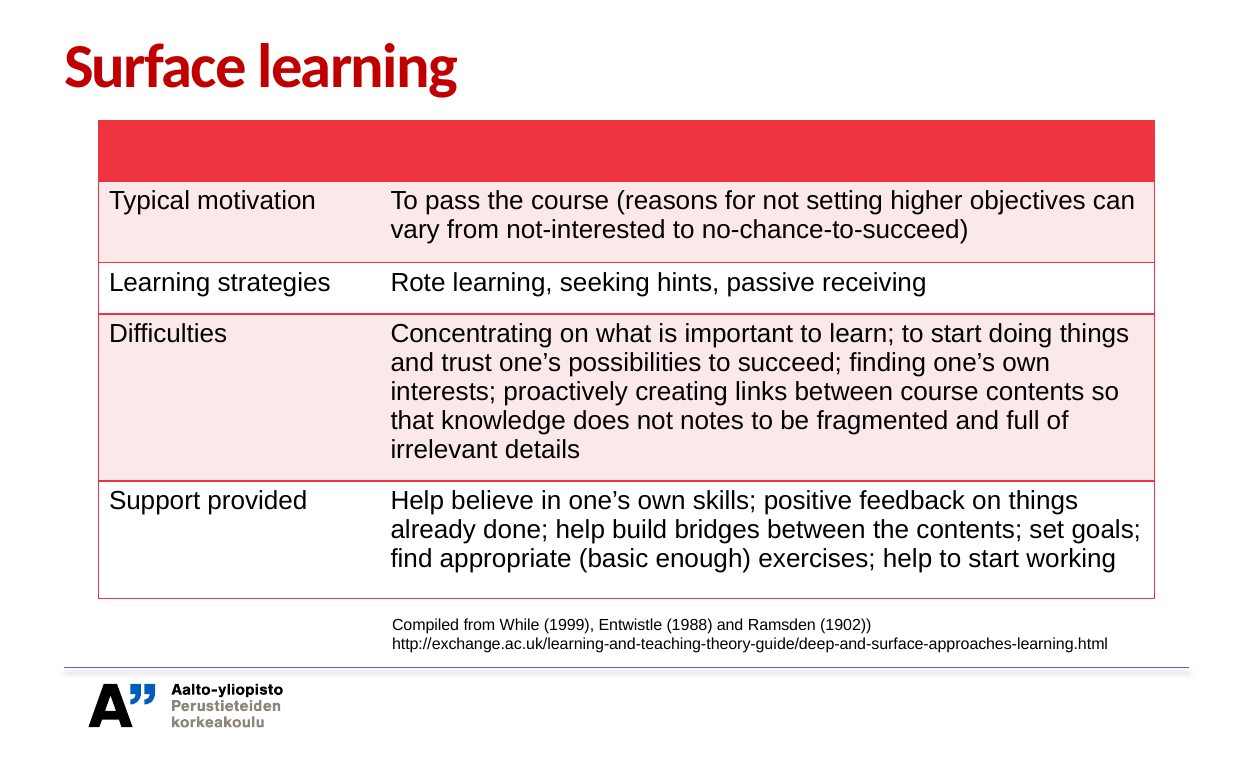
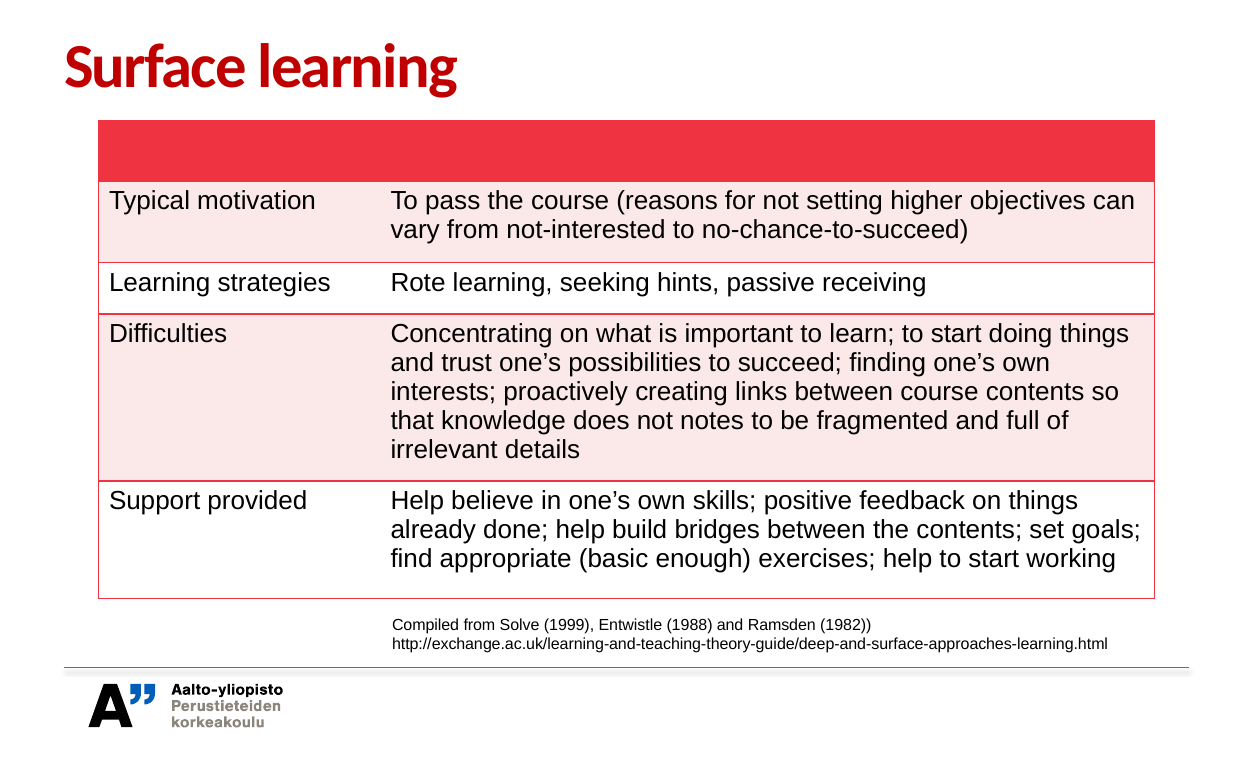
While: While -> Solve (520, 625)
1902: 1902 -> 1982 (846, 625)
